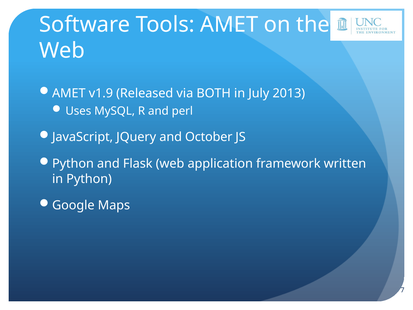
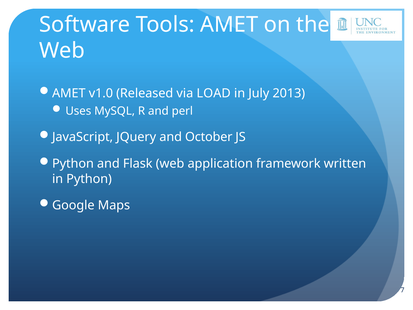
v1.9: v1.9 -> v1.0 (101, 93)
BOTH: BOTH -> LOAD (214, 93)
